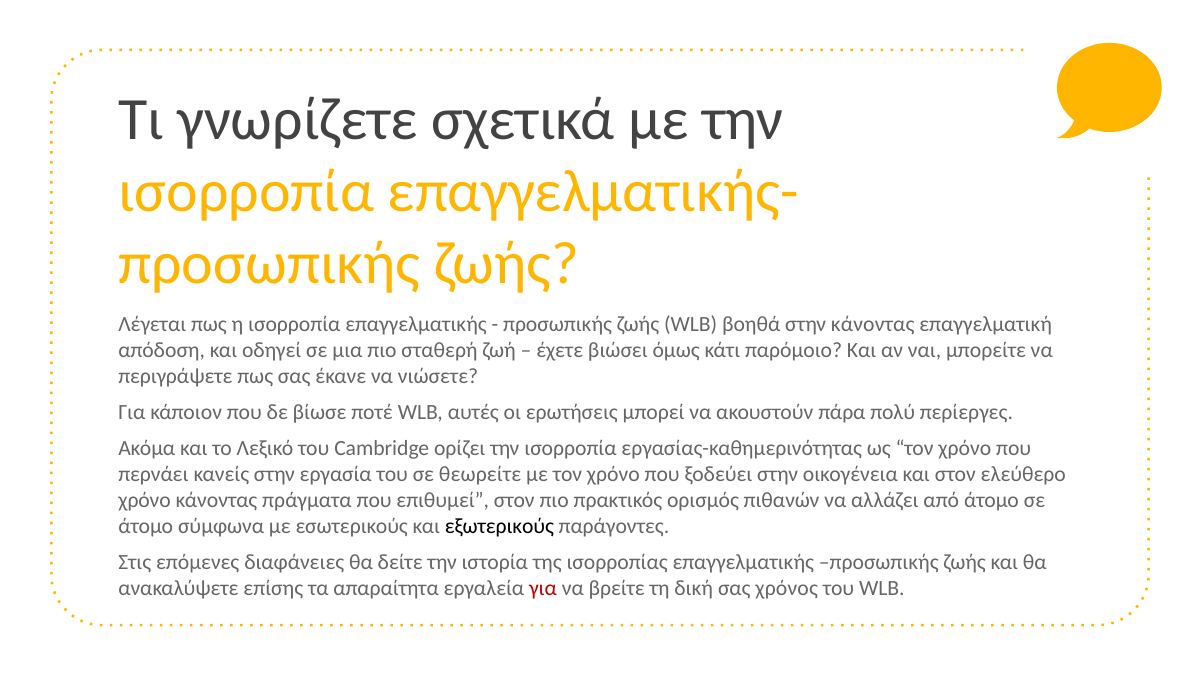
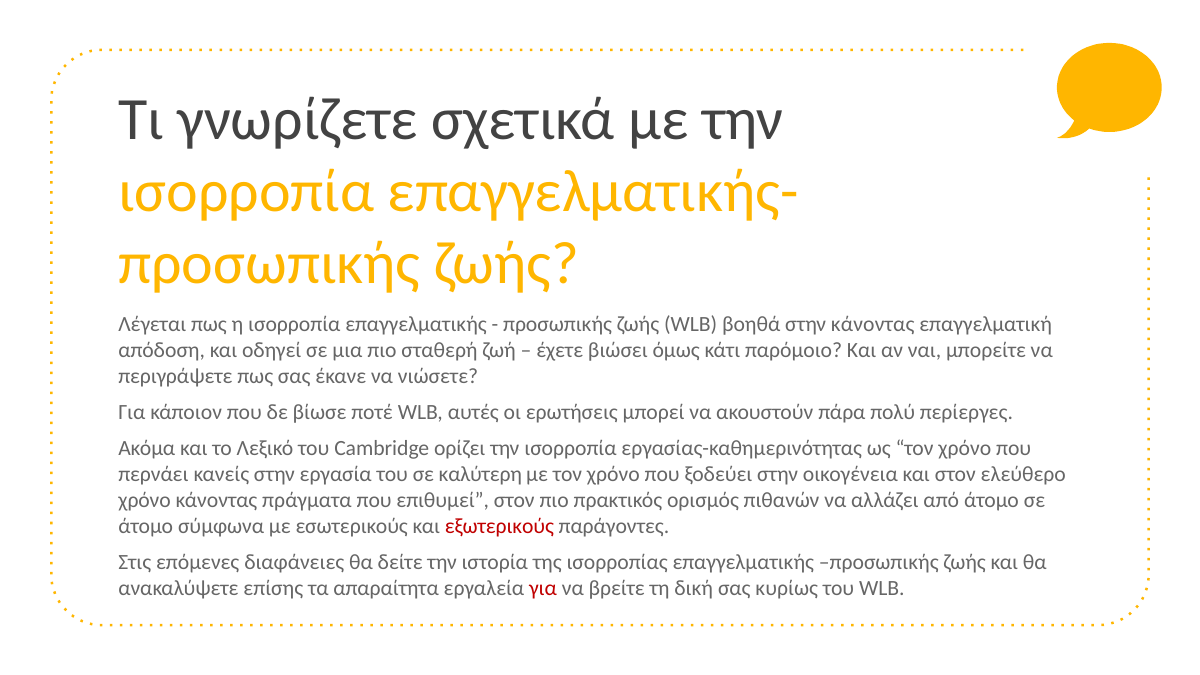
θεωρείτε: θεωρείτε -> καλύτερη (480, 475)
εξωτερικούς colour: black -> red (499, 527)
χρόνος: χρόνος -> κυρίως (787, 589)
